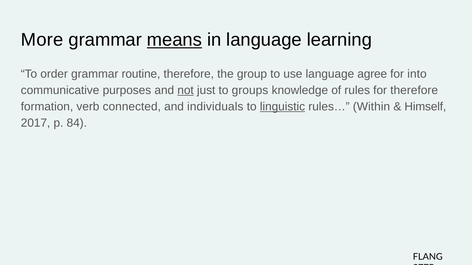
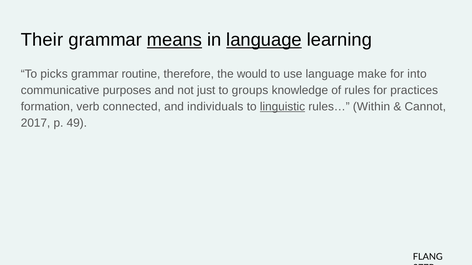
More: More -> Their (42, 40)
language underline: none -> present (264, 40)
order: order -> picks (54, 74)
group: group -> would (252, 74)
agree: agree -> make (372, 74)
not underline: present -> none (186, 91)
for therefore: therefore -> practices (414, 91)
Himself: Himself -> Cannot (425, 107)
84: 84 -> 49 (77, 123)
